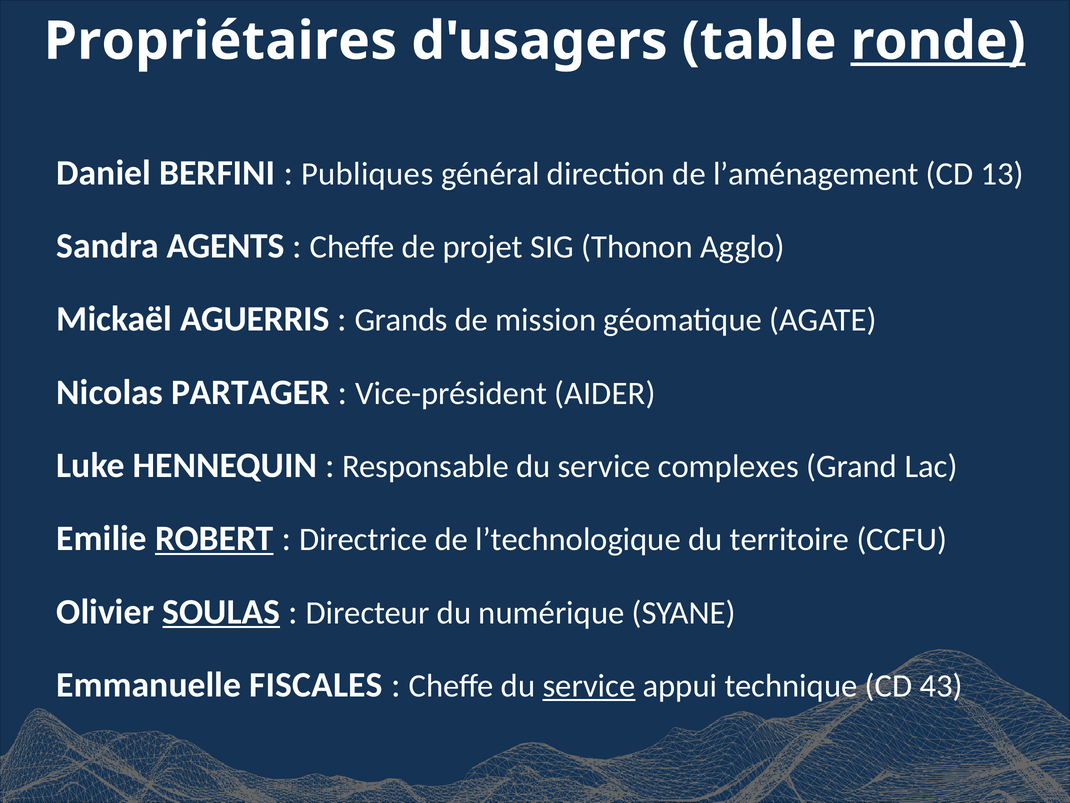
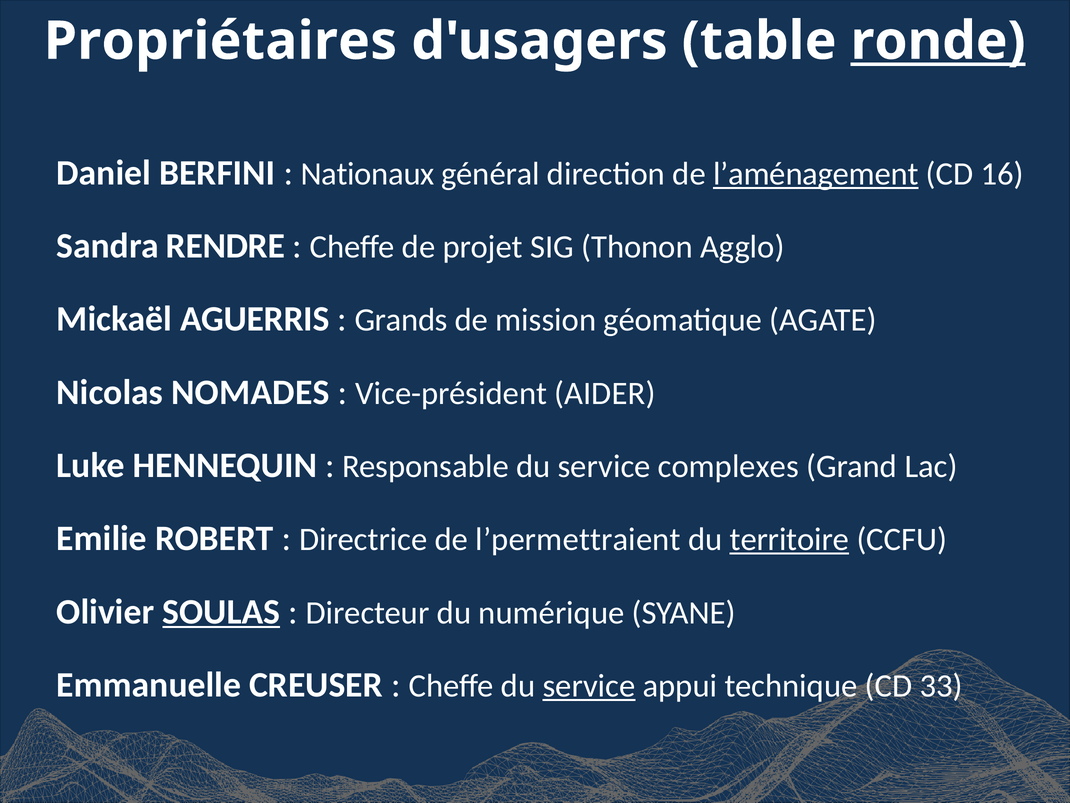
Publiques: Publiques -> Nationaux (368, 174)
l’aménagement underline: none -> present (816, 174)
13: 13 -> 16 (1002, 174)
AGENTS: AGENTS -> RENDRE (226, 246)
PARTAGER: PARTAGER -> NOMADES (250, 392)
ROBERT underline: present -> none (214, 538)
l’technologique: l’technologique -> l’permettraient (578, 539)
territoire underline: none -> present (789, 539)
FISCALES: FISCALES -> CREUSER (316, 685)
43: 43 -> 33 (941, 686)
